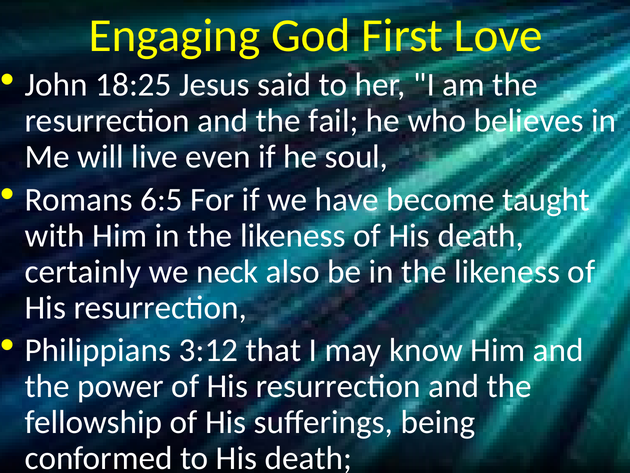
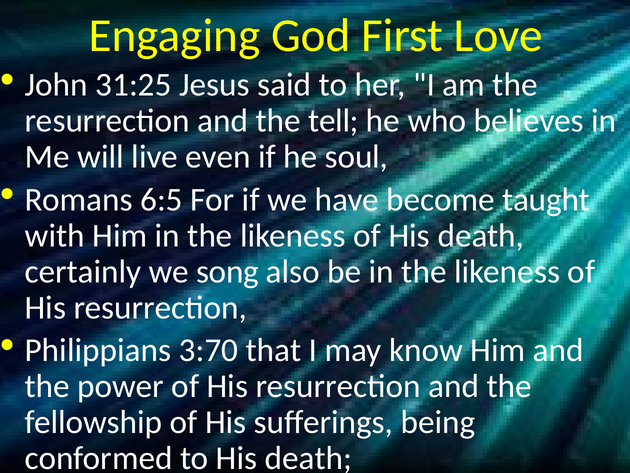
18:25: 18:25 -> 31:25 (133, 85)
fail: fail -> tell (334, 121)
neck: neck -> song (227, 271)
3:12: 3:12 -> 3:70 (209, 350)
